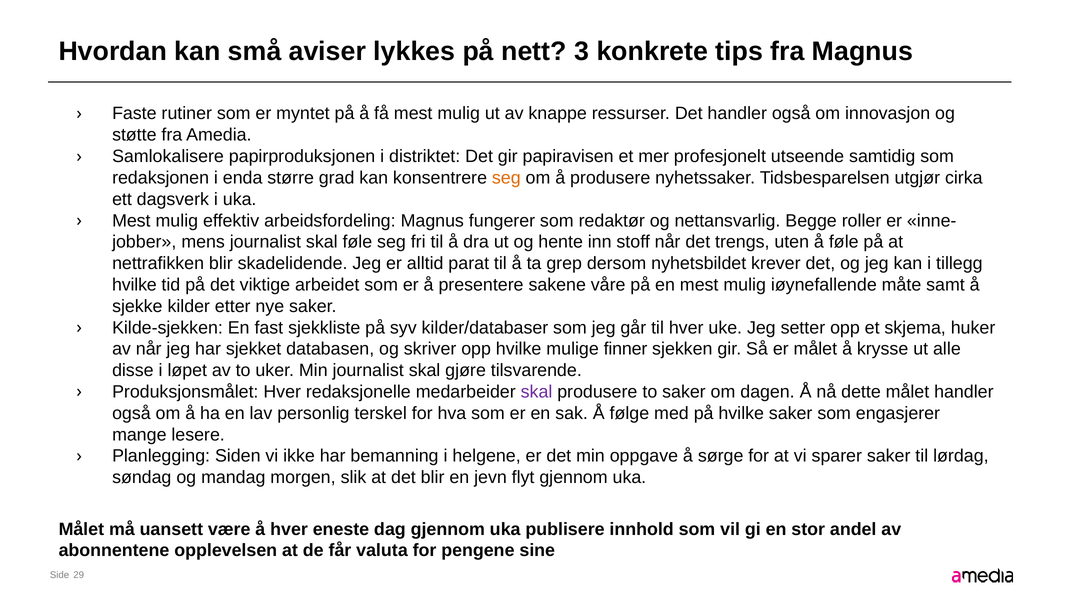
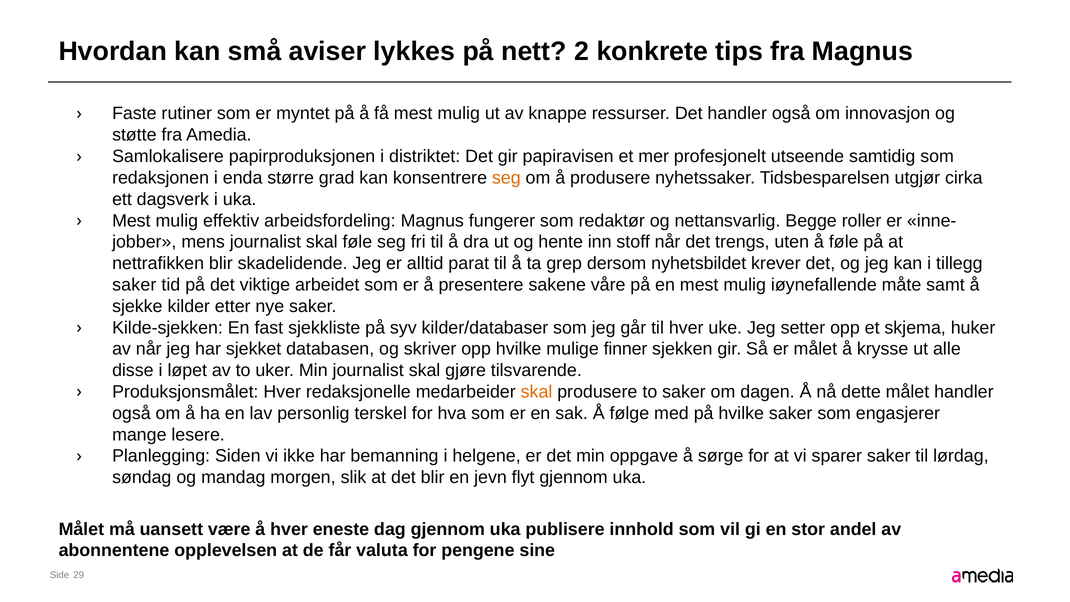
3: 3 -> 2 (582, 51)
hvilke: hvilke -> saker (134, 285)
skal colour: purple -> orange (537, 392)
